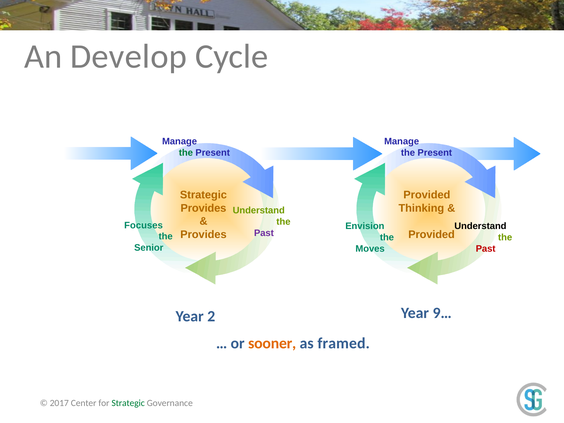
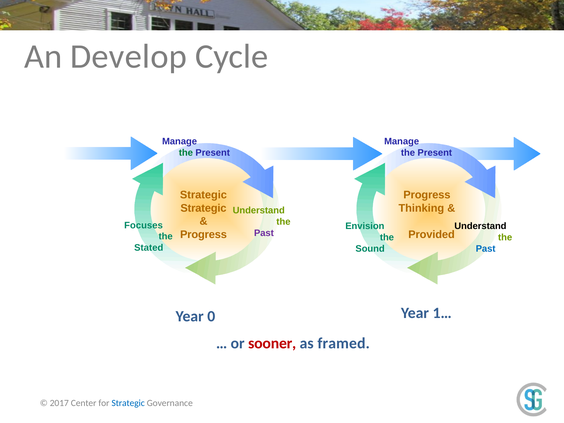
Provided: Provided -> Progress (427, 195)
Provides: Provides -> Strategic (203, 208)
Provides: Provides -> Progress (204, 234)
Senior: Senior -> Stated (149, 248)
Moves: Moves -> Sound (370, 249)
Past colour: red -> blue (486, 249)
2: 2 -> 0 (211, 316)
9…: 9… -> 1… (442, 313)
sooner colour: orange -> red (272, 343)
Strategic colour: green -> blue (128, 403)
